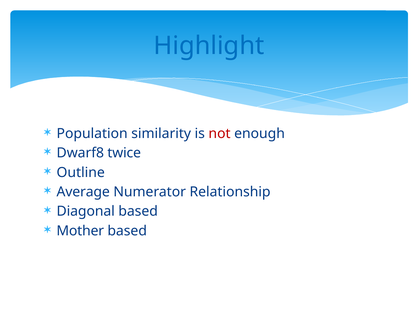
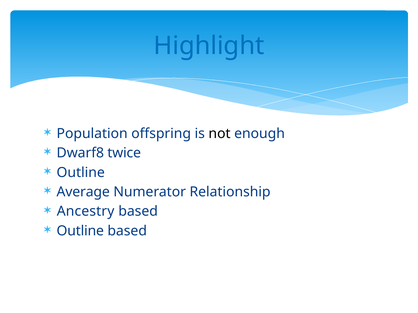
similarity: similarity -> offspring (161, 134)
not colour: red -> black (220, 134)
Diagonal: Diagonal -> Ancestry (86, 212)
Mother: Mother -> Outline (80, 231)
